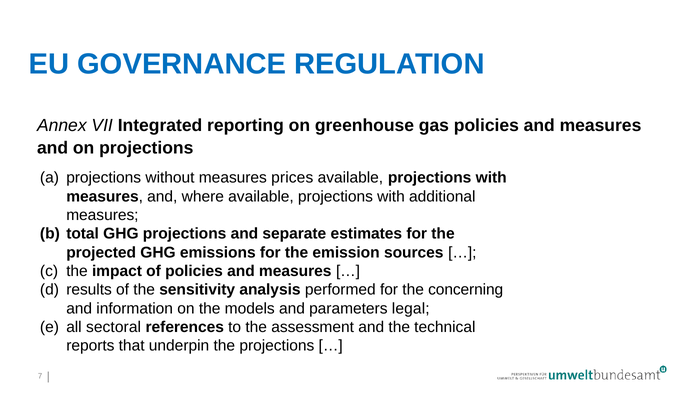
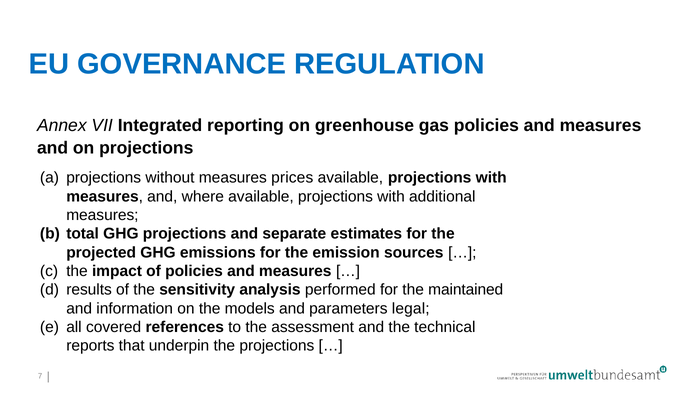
concerning: concerning -> maintained (466, 290)
sectoral: sectoral -> covered (114, 327)
